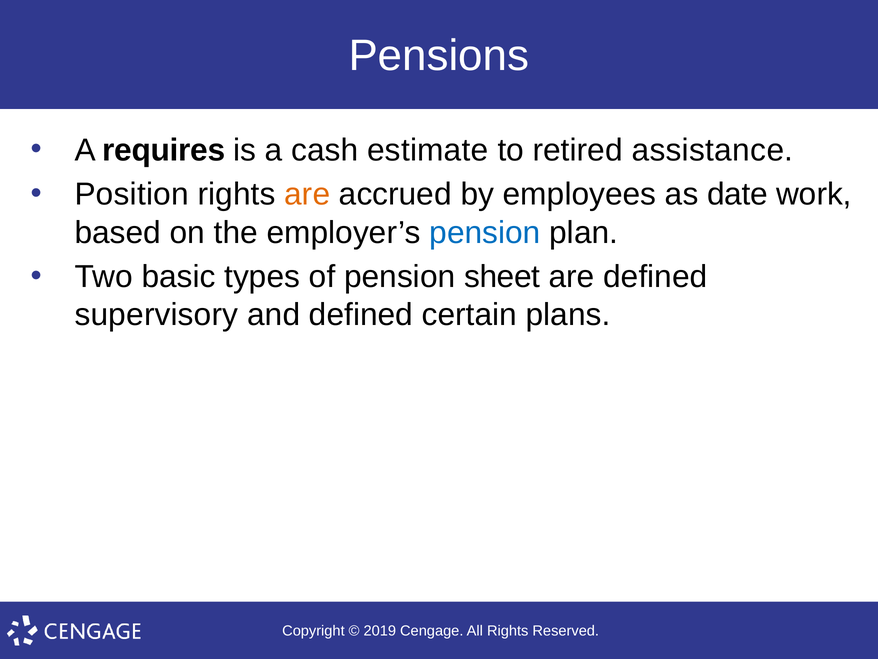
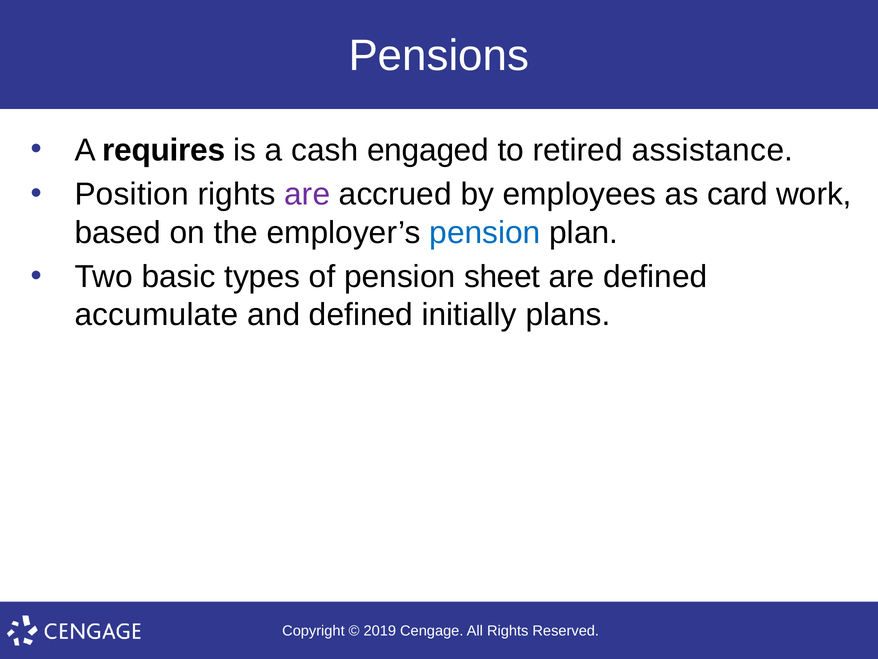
estimate: estimate -> engaged (428, 150)
are colour: orange -> purple (307, 194)
date: date -> card (737, 194)
supervisory: supervisory -> accumulate (156, 315)
certain: certain -> initially (469, 315)
